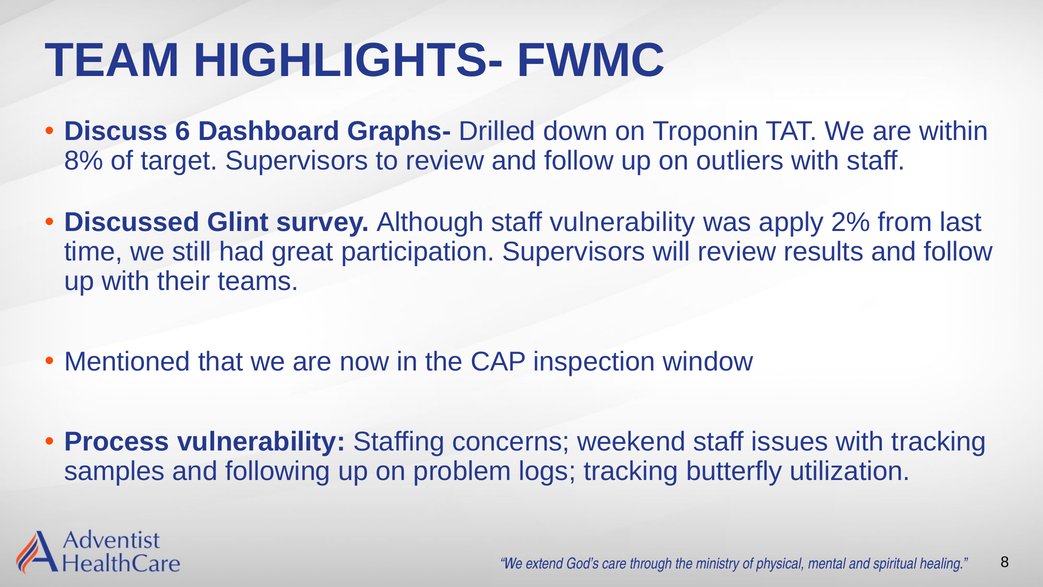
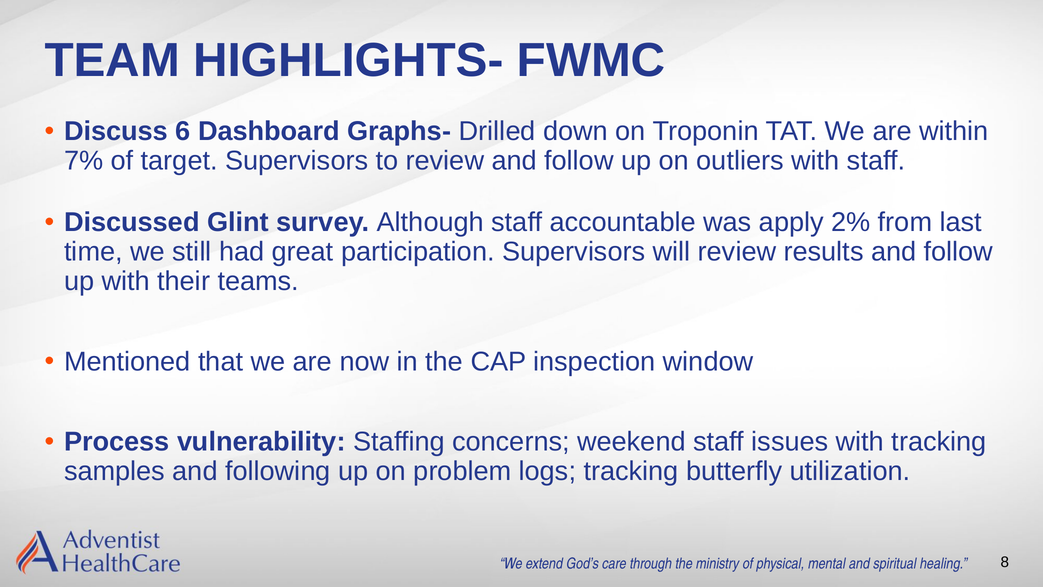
8%: 8% -> 7% (84, 161)
staff vulnerability: vulnerability -> accountable (623, 222)
